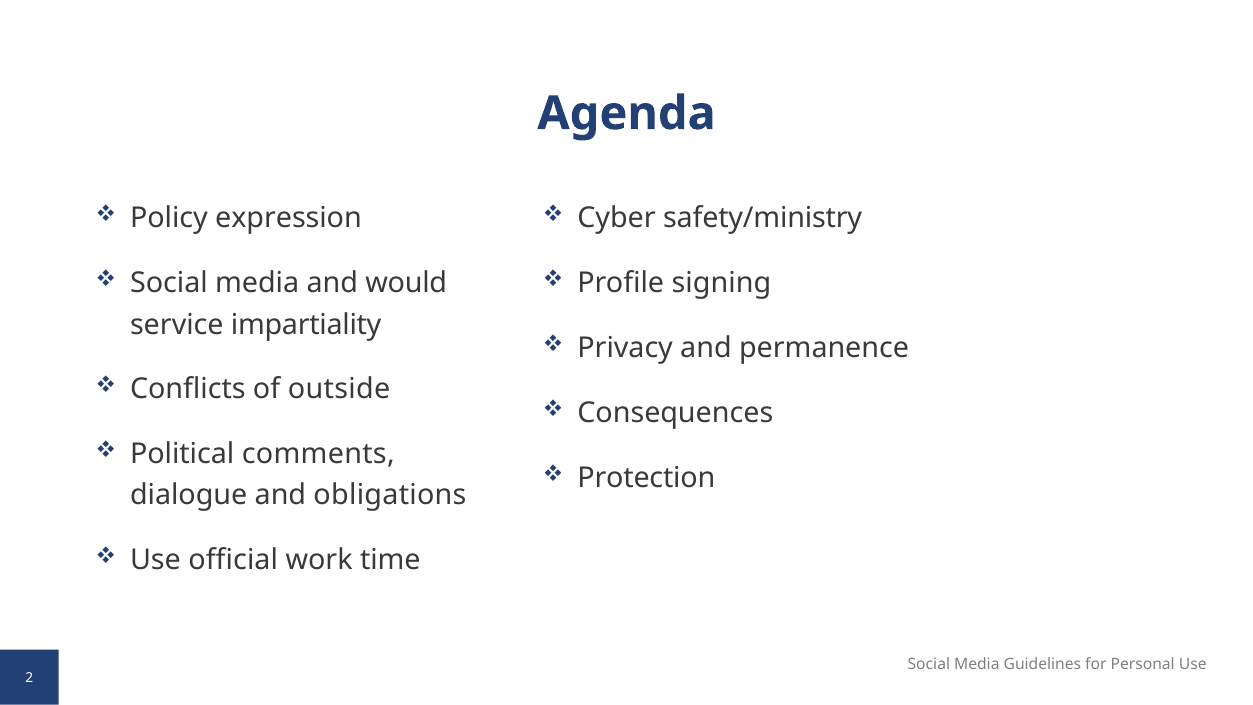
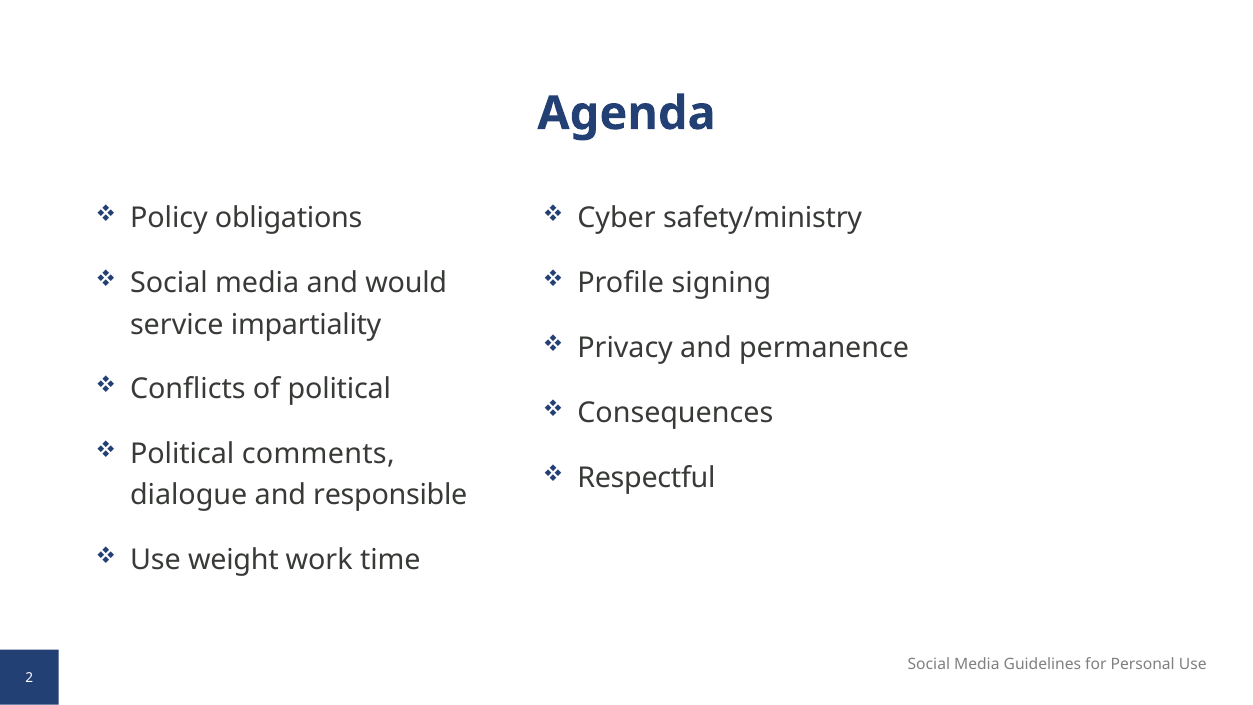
expression: expression -> obligations (289, 218)
of outside: outside -> political (339, 389)
Protection: Protection -> Respectful (646, 478)
obligations: obligations -> responsible (390, 495)
official: official -> weight (233, 560)
